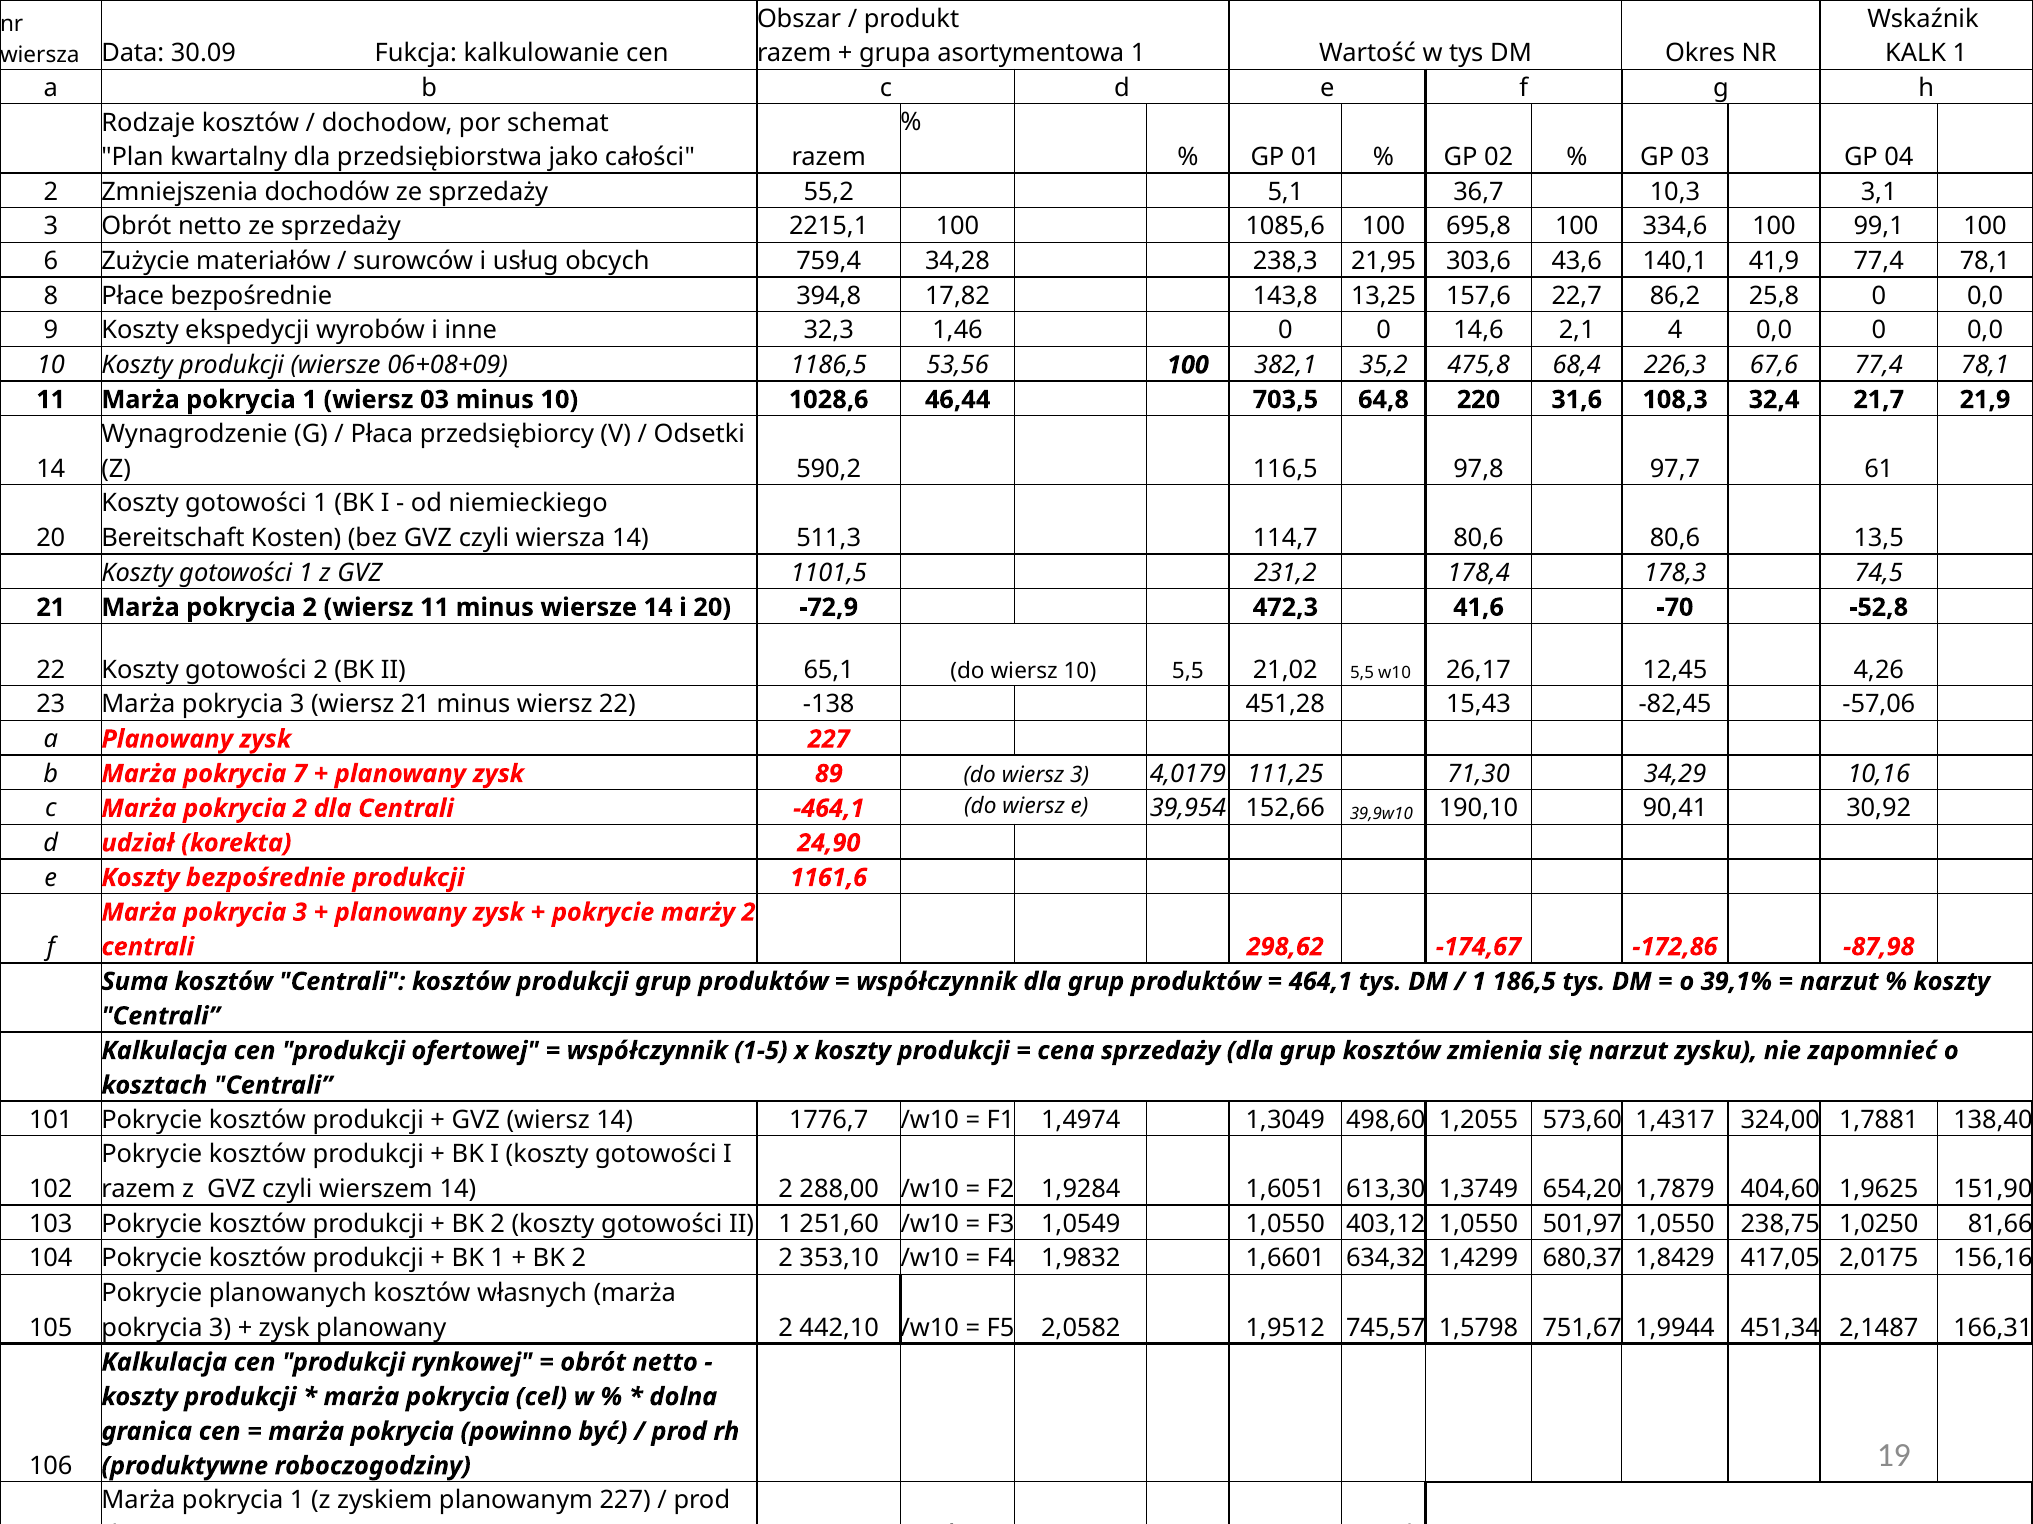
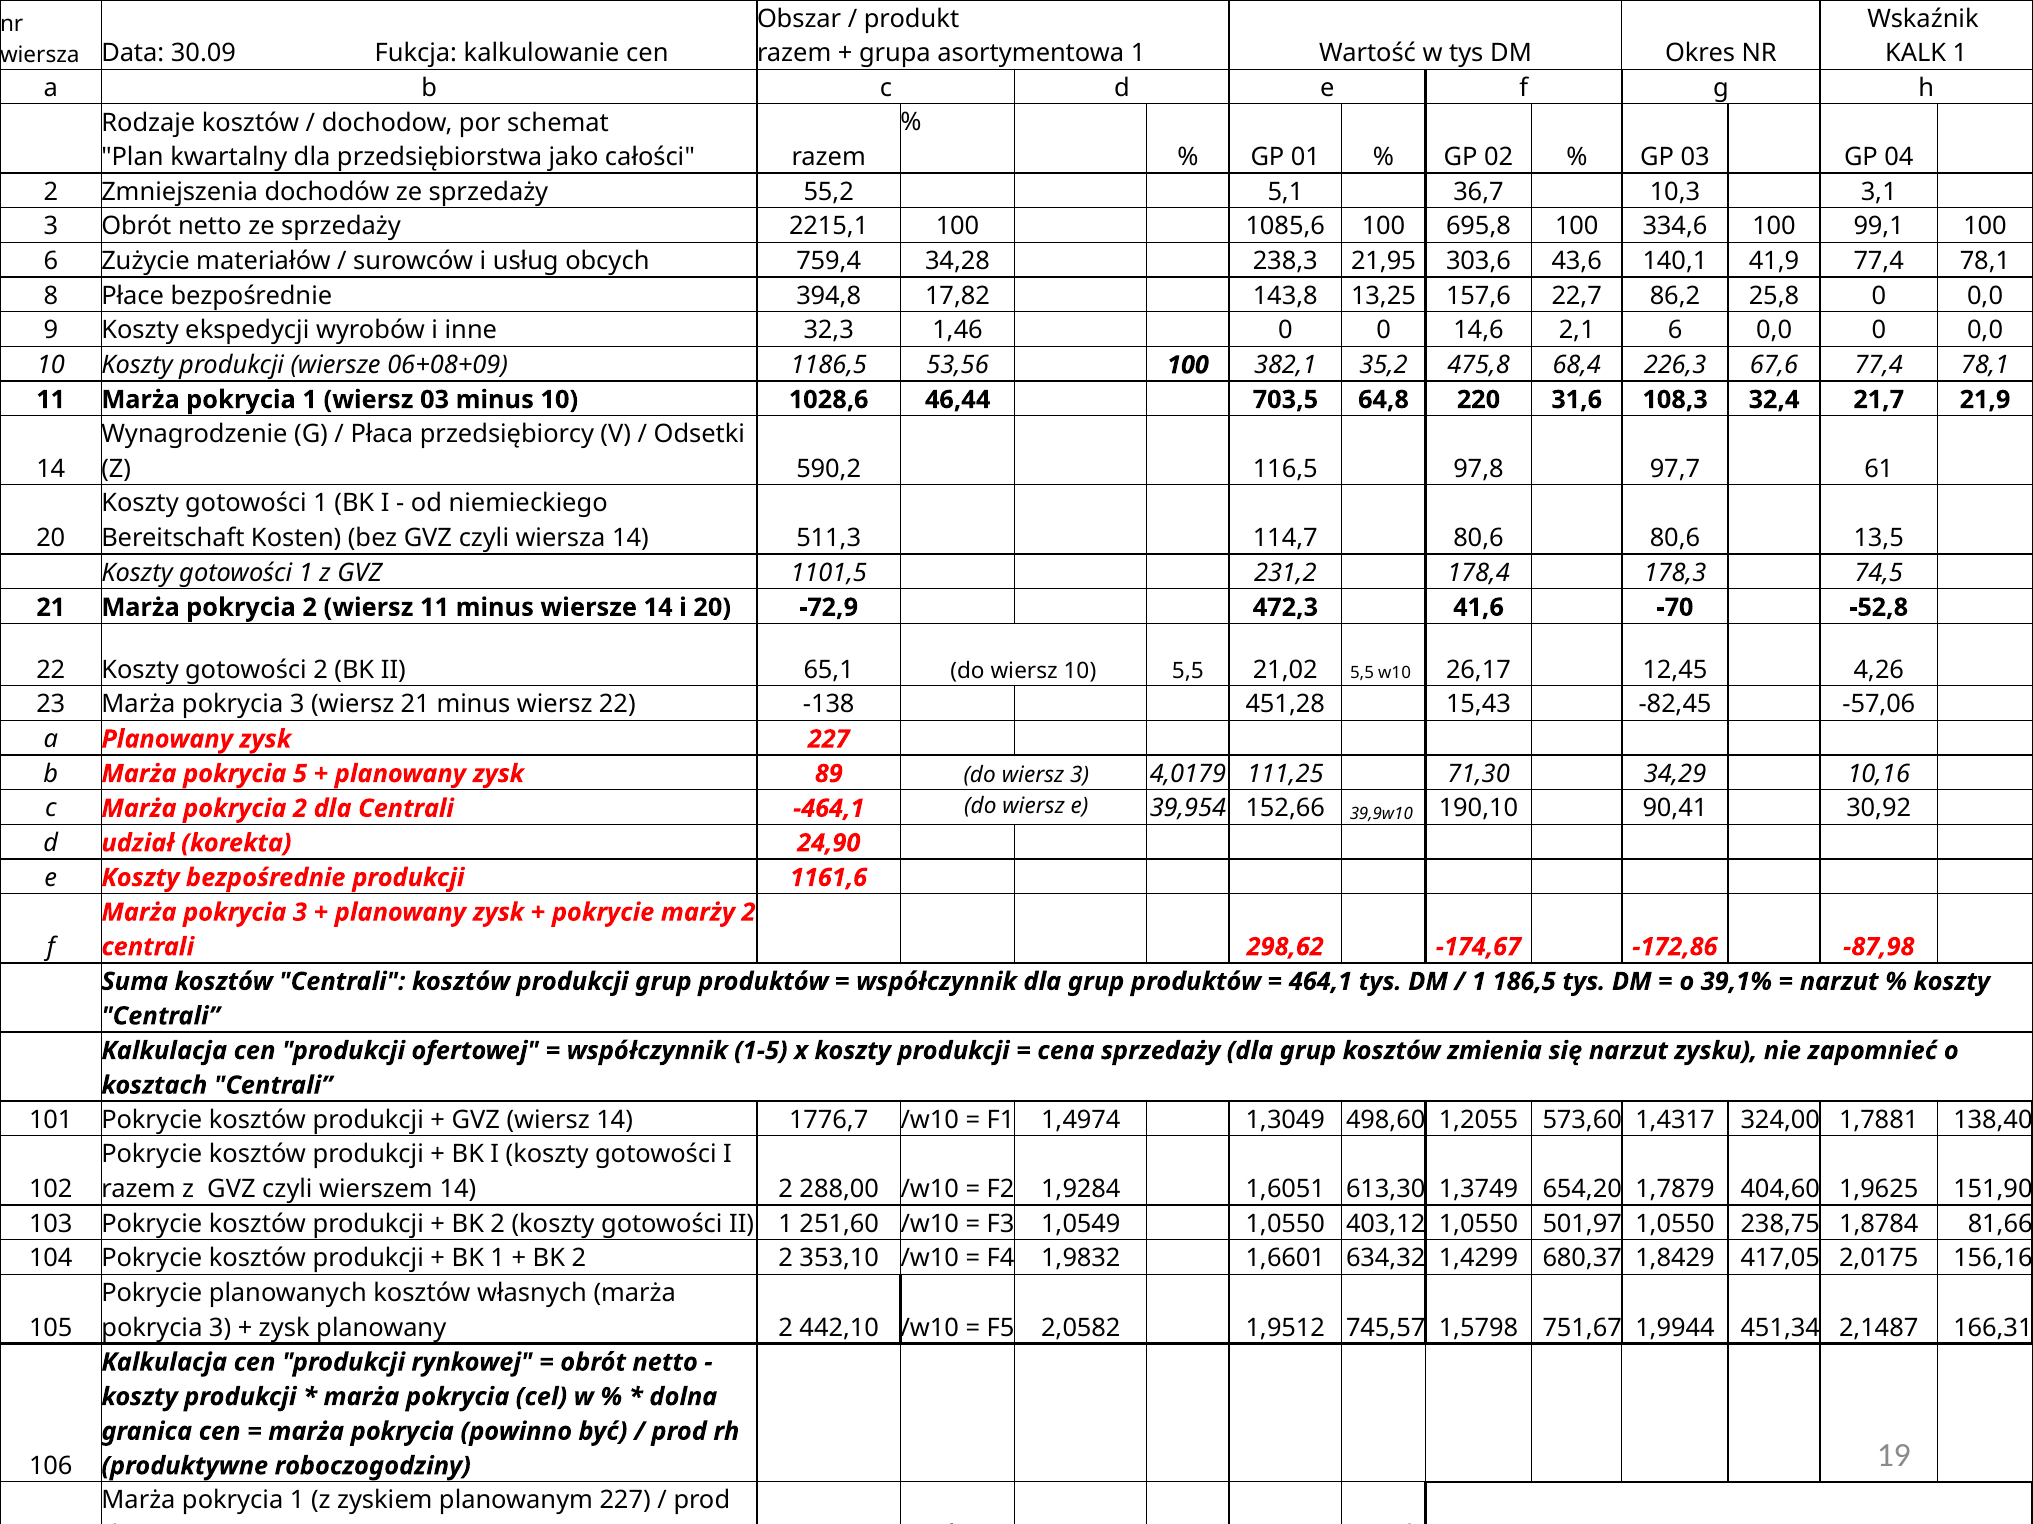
2,1 4: 4 -> 6 (1675, 331)
7: 7 -> 5 (300, 774)
1,0250: 1,0250 -> 1,8784 (1879, 1224)
